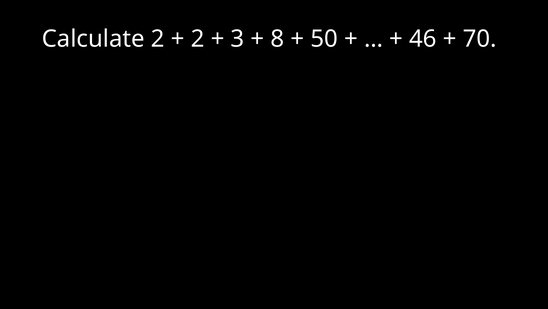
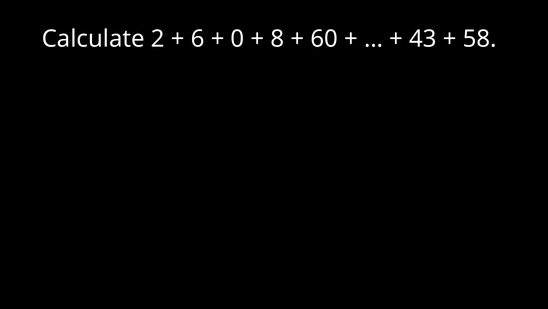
2: 2 -> 6 (198, 39)
3: 3 -> 0 (237, 39)
50: 50 -> 60 (324, 39)
46: 46 -> 43 (423, 39)
70: 70 -> 58 (480, 39)
